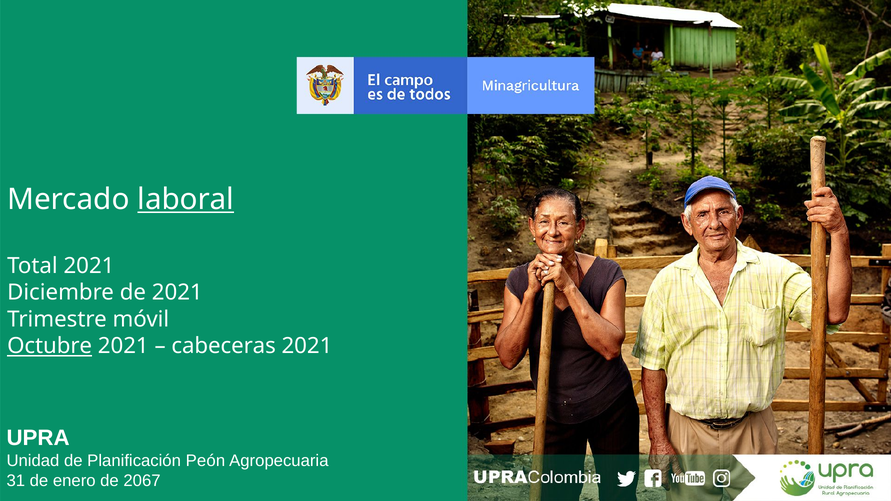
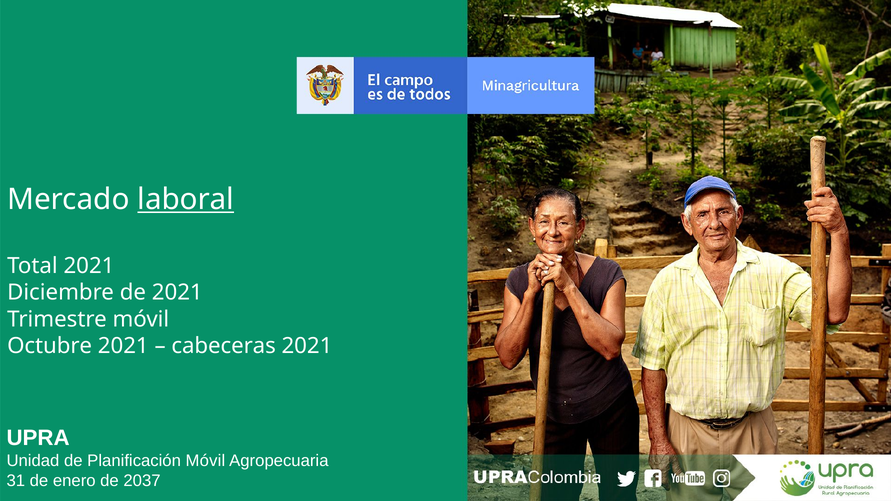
Octubre underline: present -> none (50, 346)
Planificación Peón: Peón -> Móvil (205, 461)
2067: 2067 -> 2037 (142, 481)
